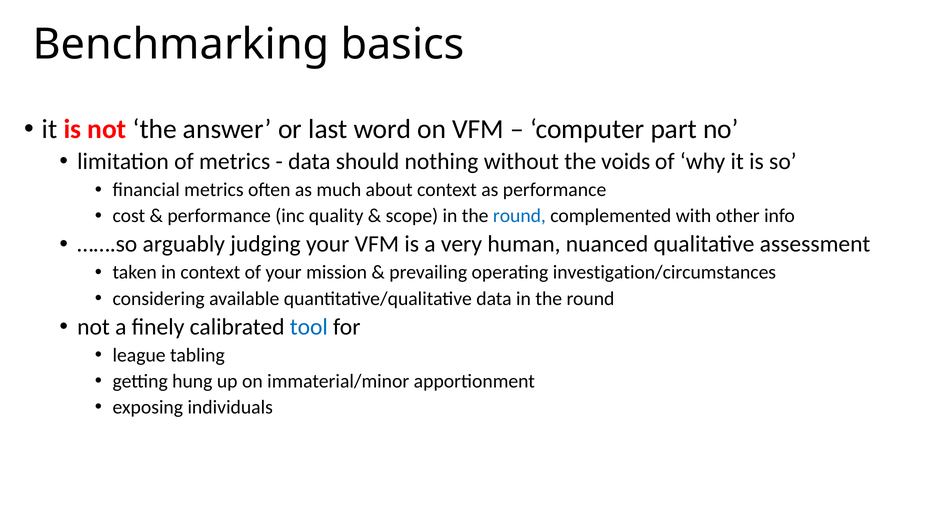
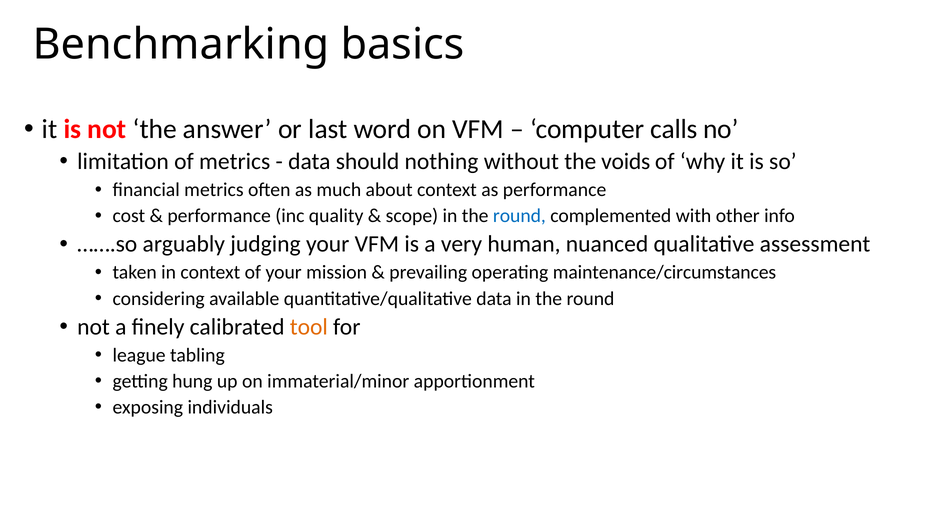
part: part -> calls (674, 129)
investigation/circumstances: investigation/circumstances -> maintenance/circumstances (664, 273)
tool colour: blue -> orange (309, 327)
